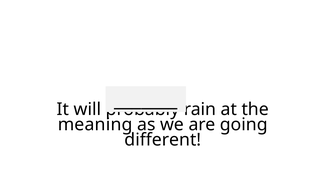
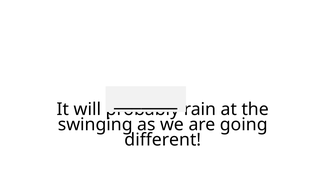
meaning: meaning -> swinging (95, 125)
